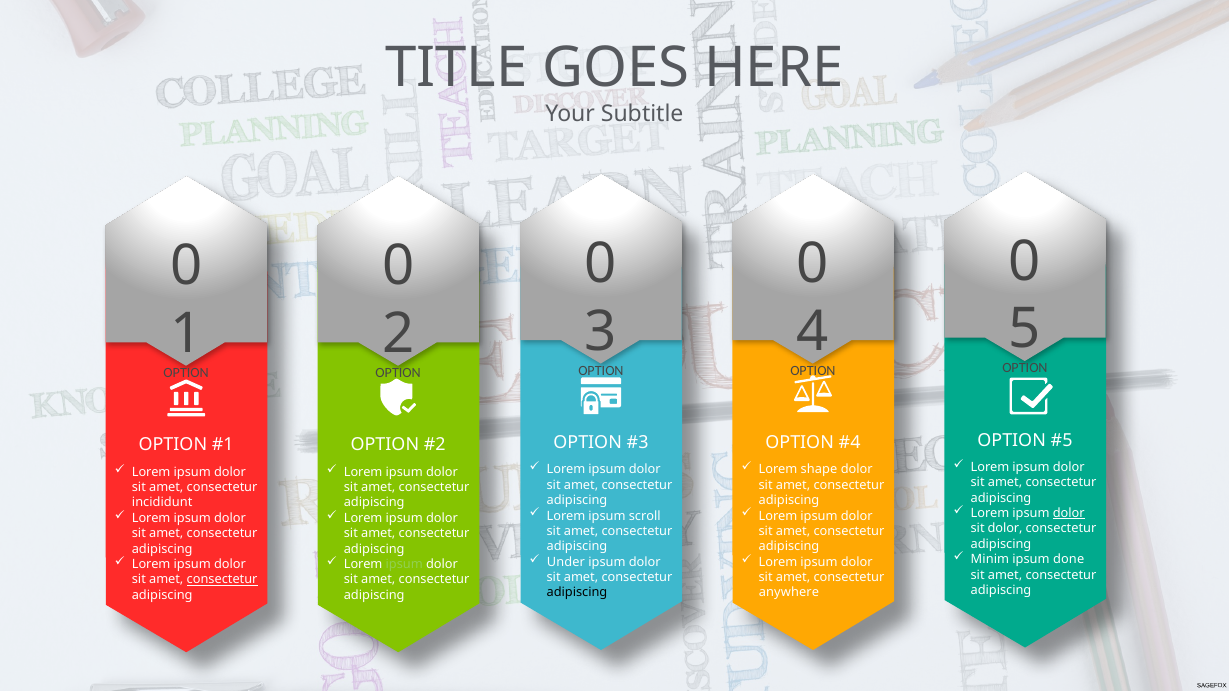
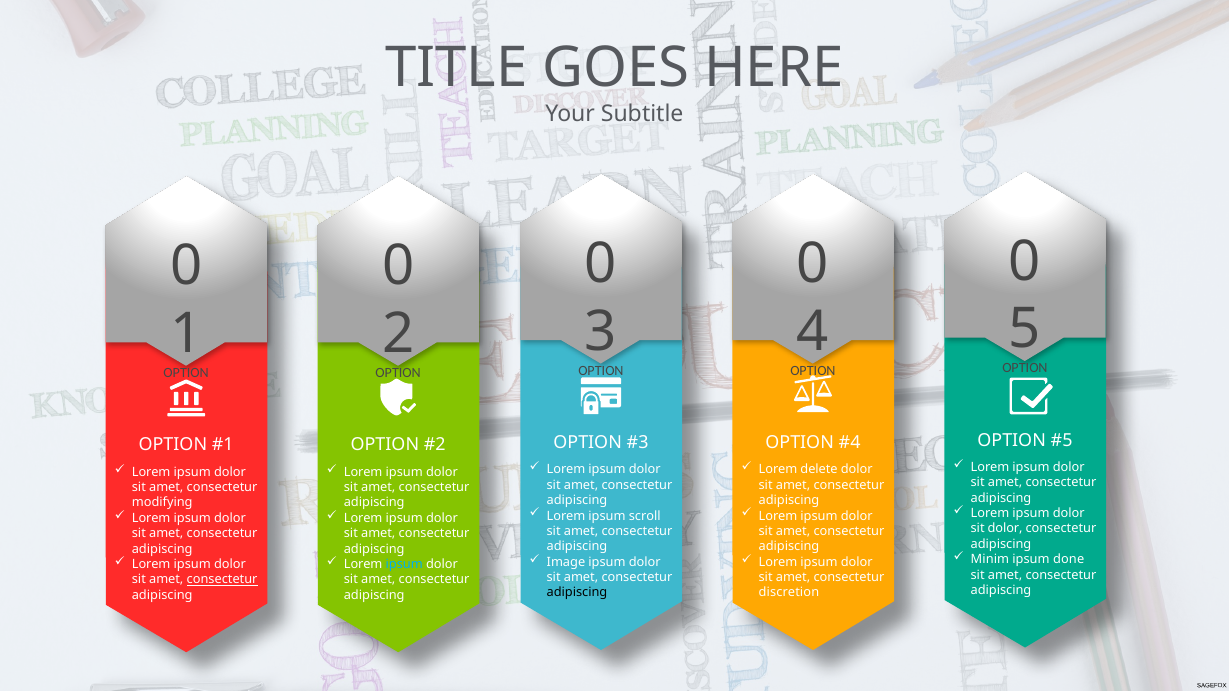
shape: shape -> delete (819, 470)
incididunt: incididunt -> modifying (162, 503)
dolor underline: present -> none (1069, 514)
Under: Under -> Image (566, 562)
ipsum colour: light green -> light blue (404, 564)
anywhere: anywhere -> discretion (789, 593)
